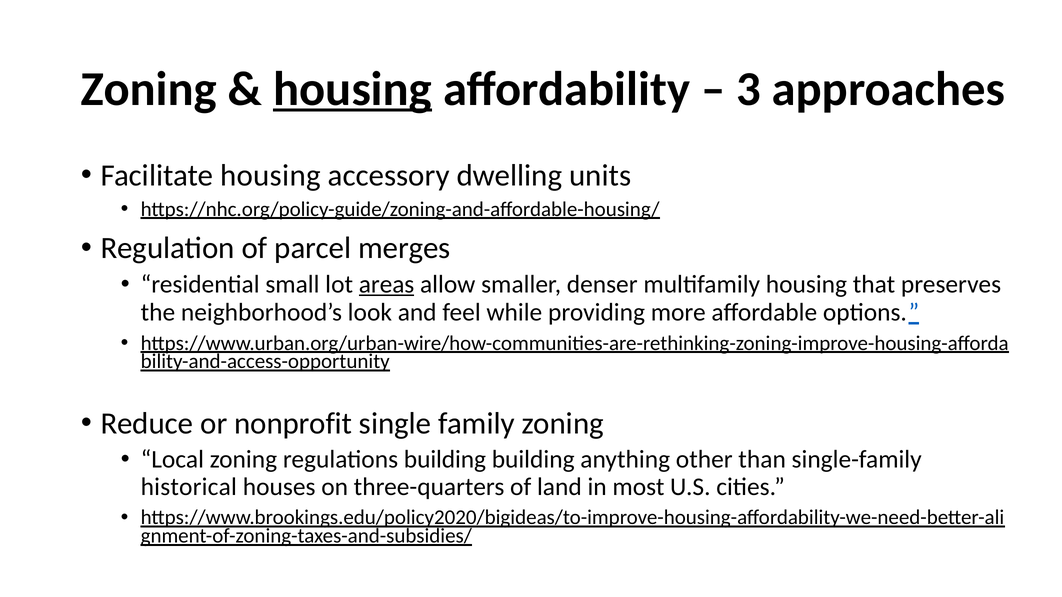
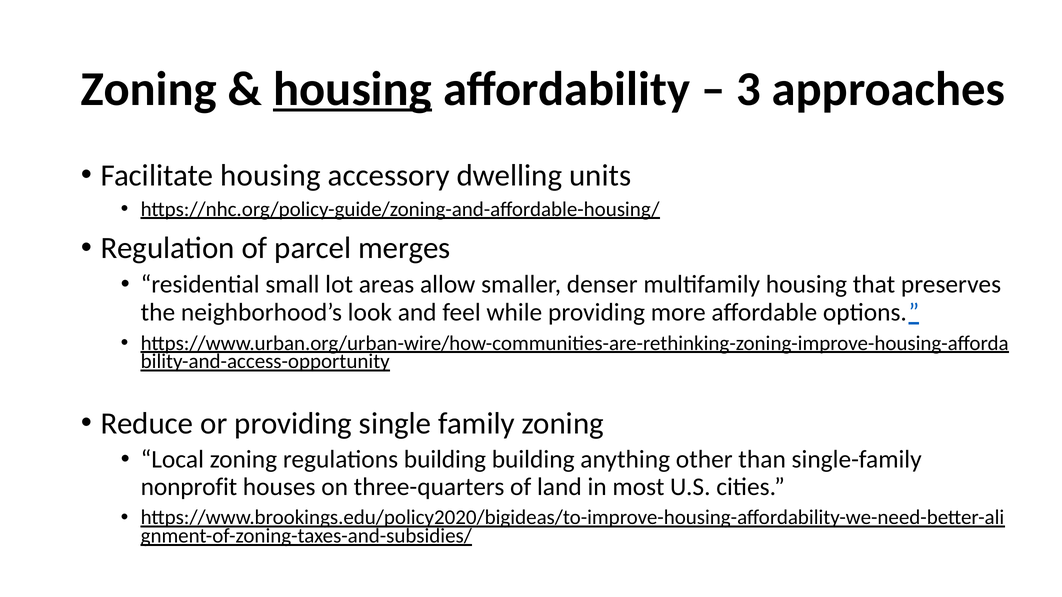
areas underline: present -> none (387, 284)
or nonprofit: nonprofit -> providing (293, 424)
historical: historical -> nonprofit (189, 487)
